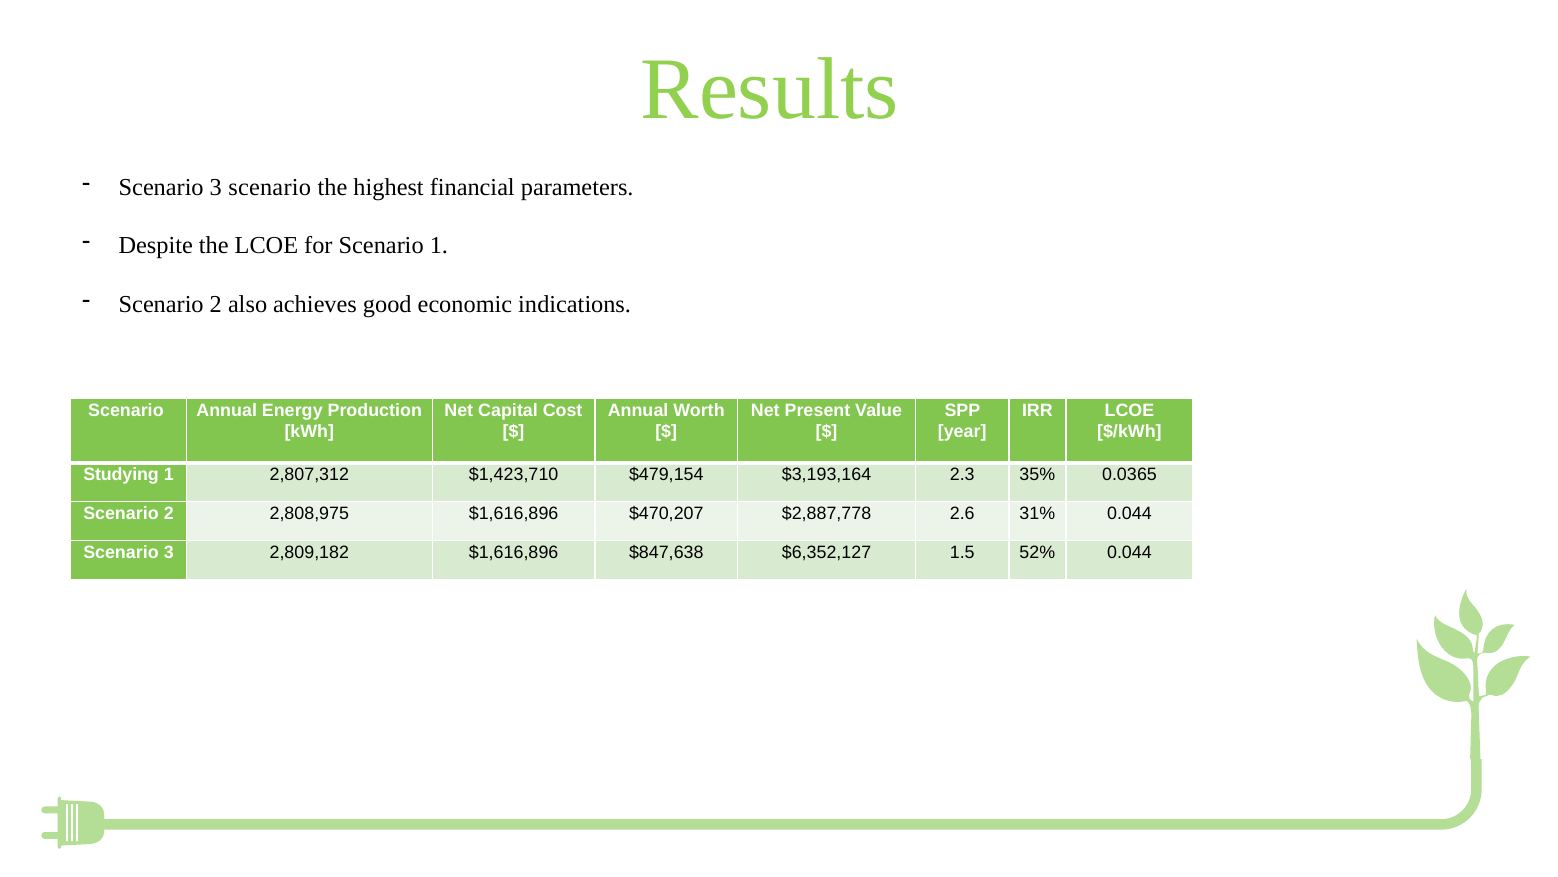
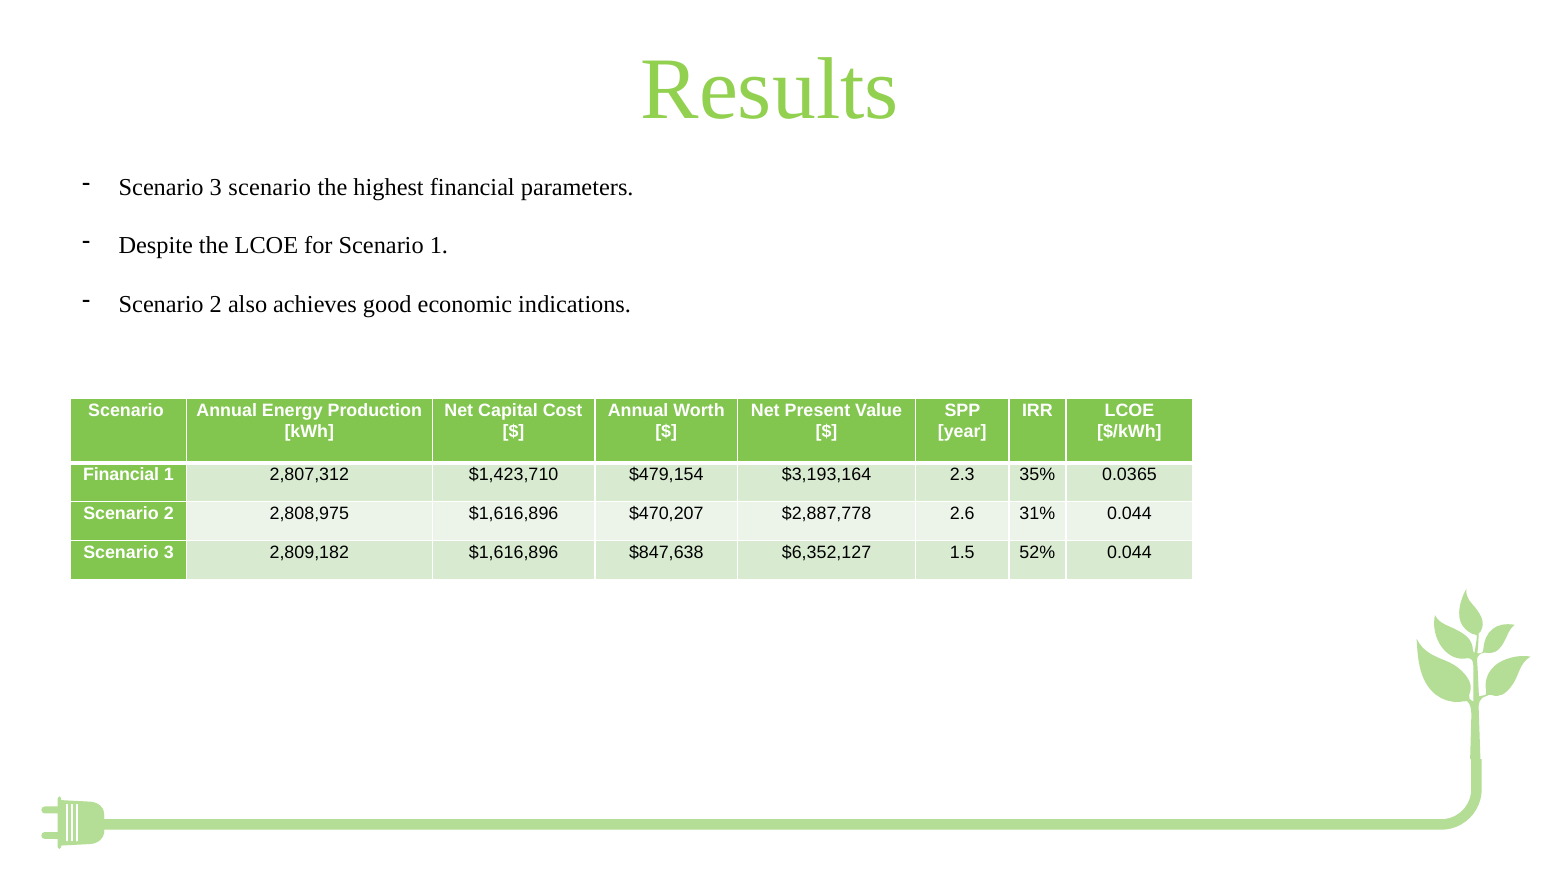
Studying: Studying -> Financial (121, 474)
